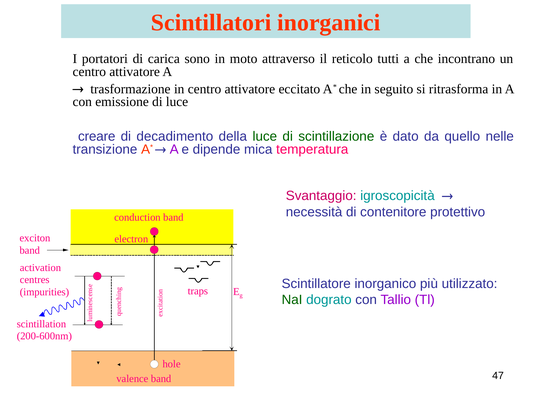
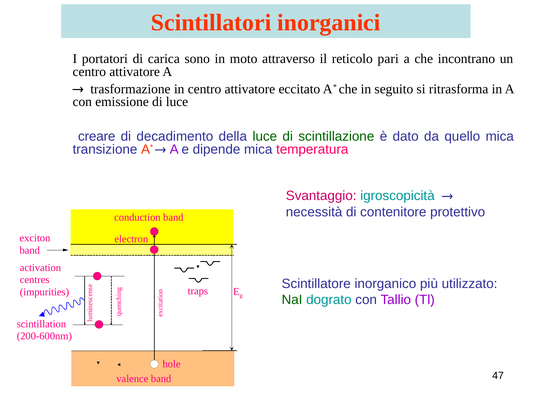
tutti: tutti -> pari (388, 59)
quello nelle: nelle -> mica (500, 136)
